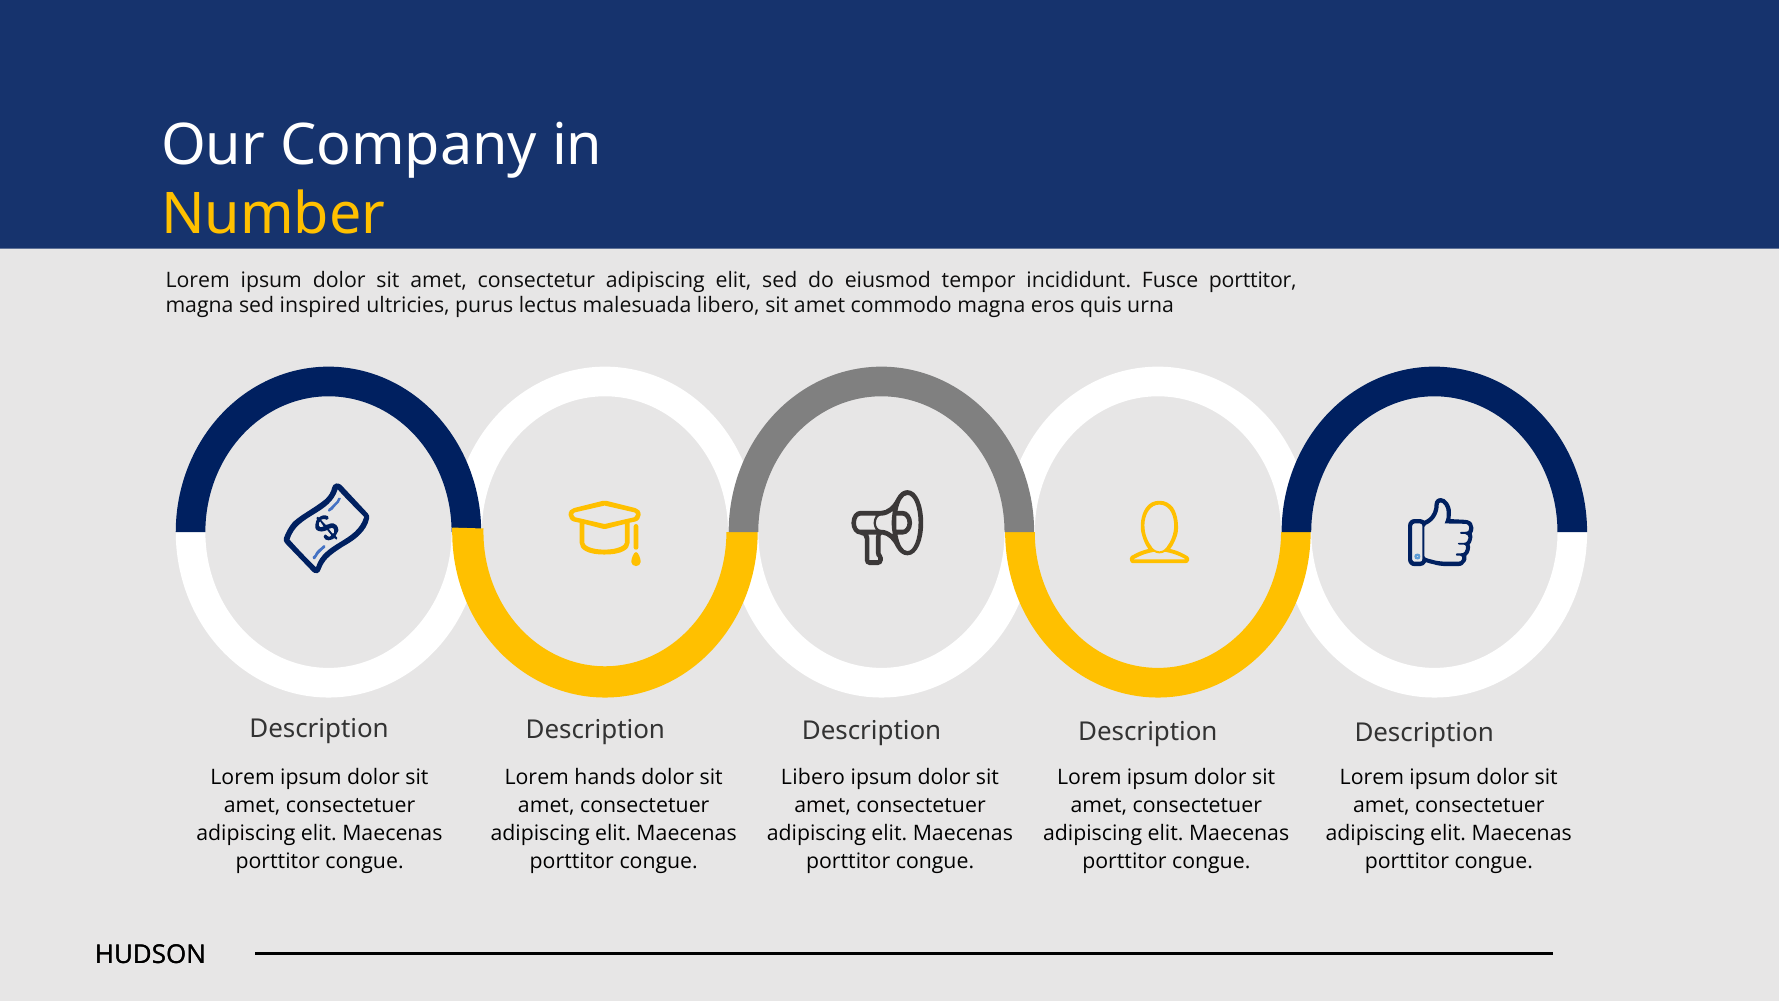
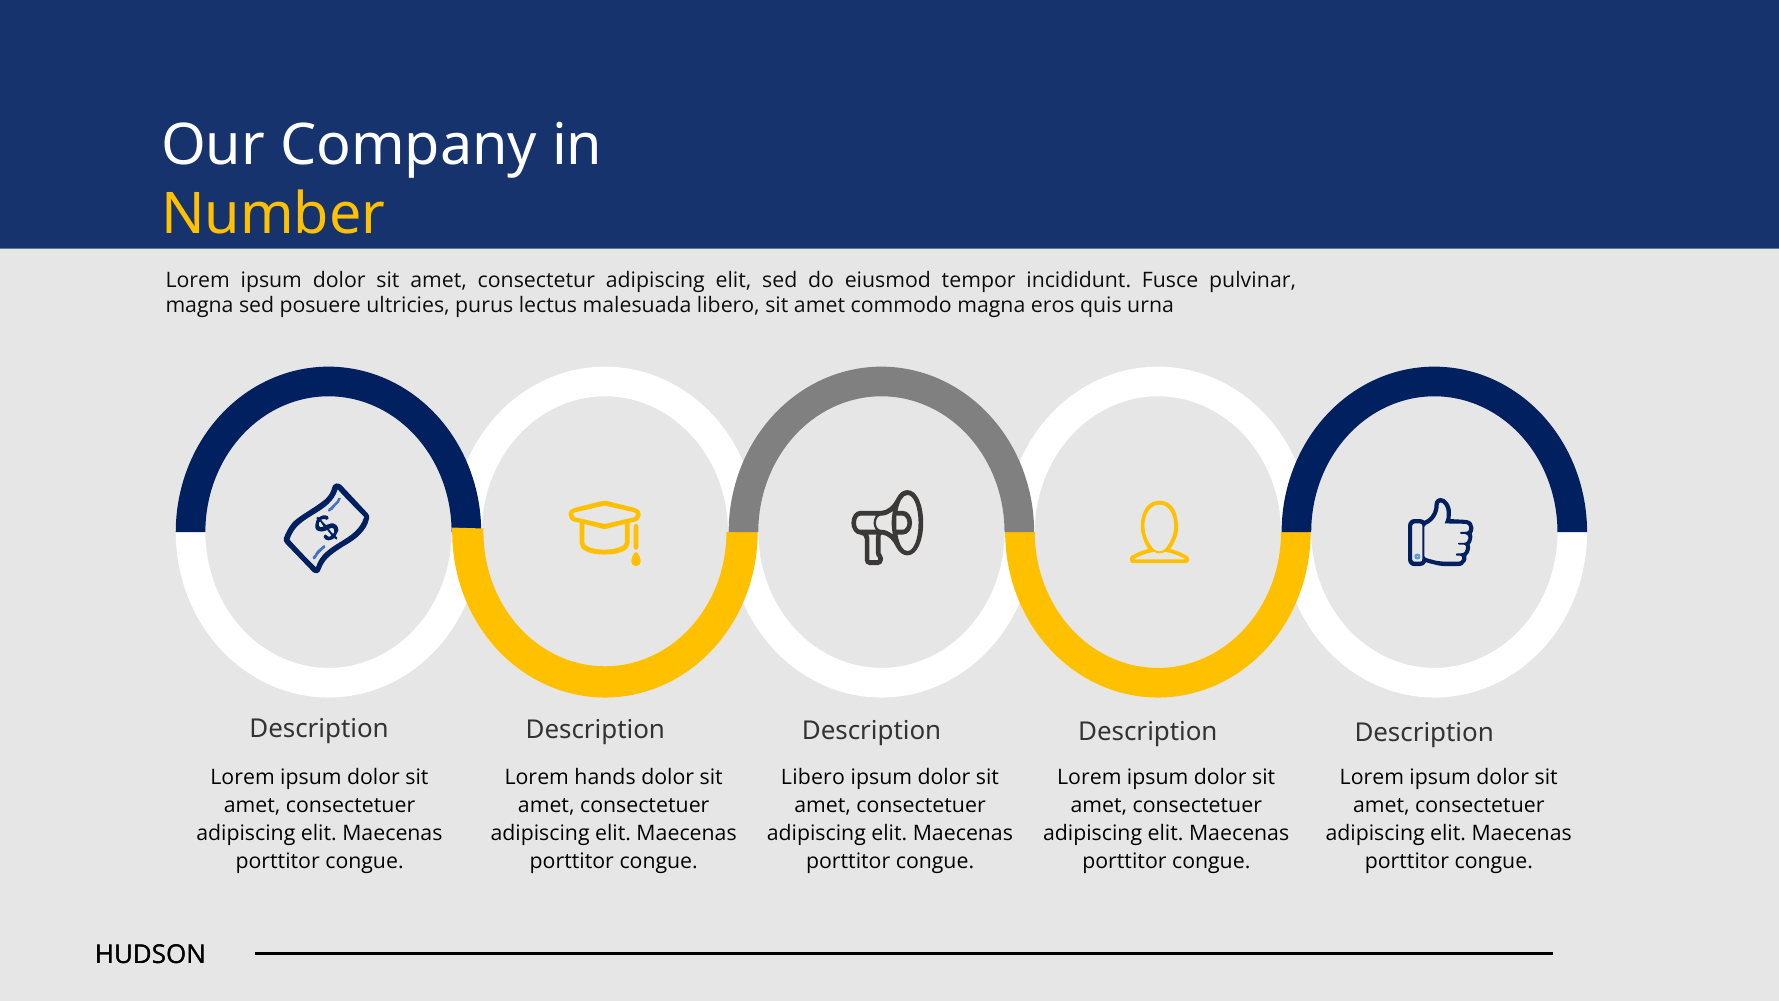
Fusce porttitor: porttitor -> pulvinar (1253, 280)
inspired: inspired -> posuere (320, 306)
